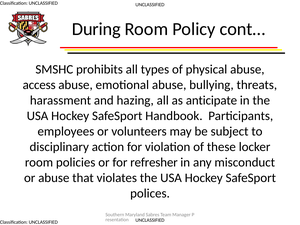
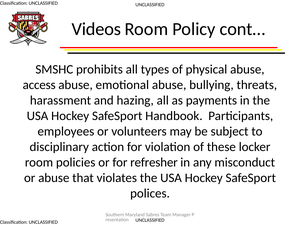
During: During -> Videos (96, 29)
anticipate: anticipate -> payments (211, 100)
